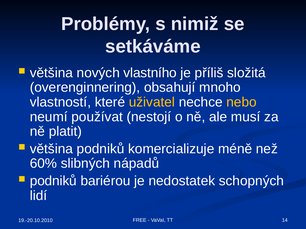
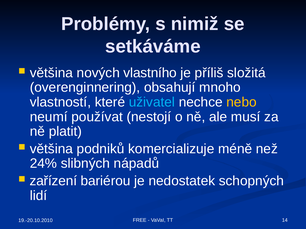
uživatel colour: yellow -> light blue (152, 102)
60%: 60% -> 24% (43, 164)
podniků: podniků -> zařízení (53, 181)
